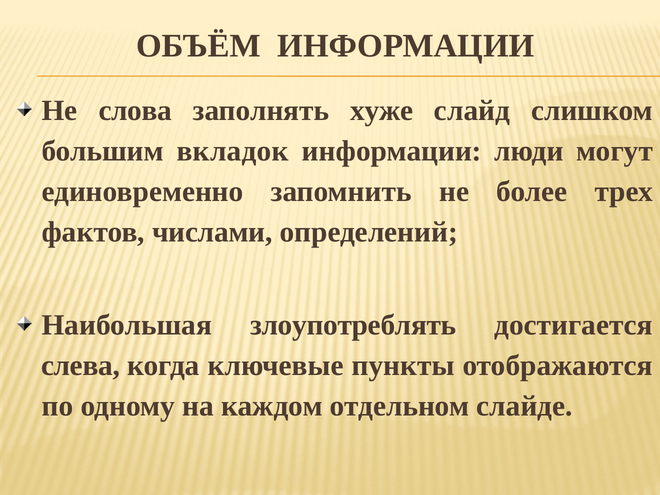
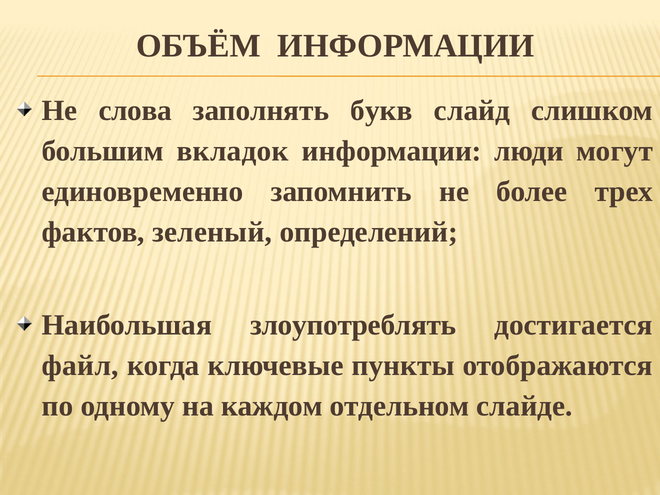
хуже: хуже -> букв (382, 111)
числами: числами -> зеленый (212, 232)
слева: слева -> файл (80, 365)
